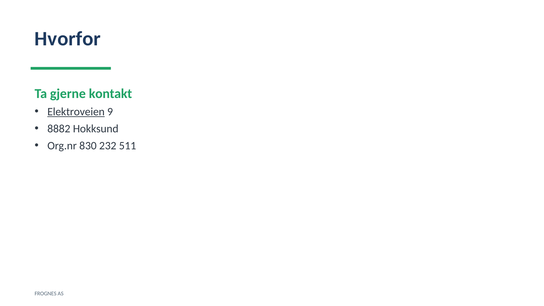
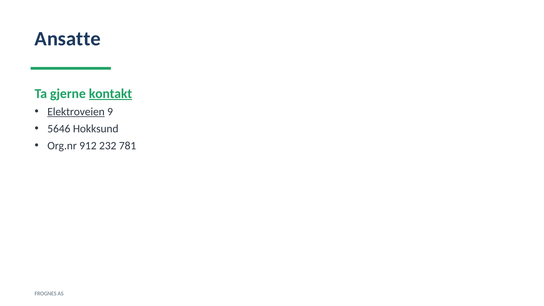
Hvorfor: Hvorfor -> Ansatte (68, 39)
kontakt underline: none -> present (110, 94)
8882: 8882 -> 5646 (59, 129)
830: 830 -> 912 (88, 146)
511: 511 -> 781 (128, 146)
